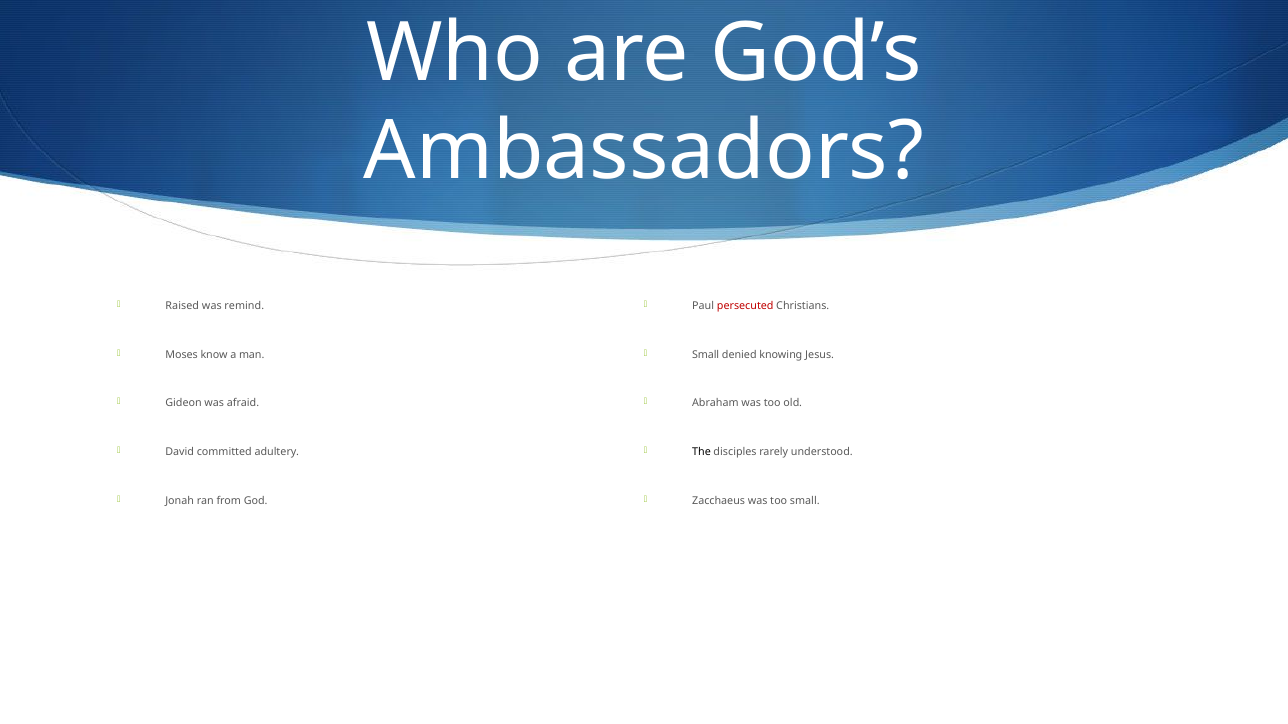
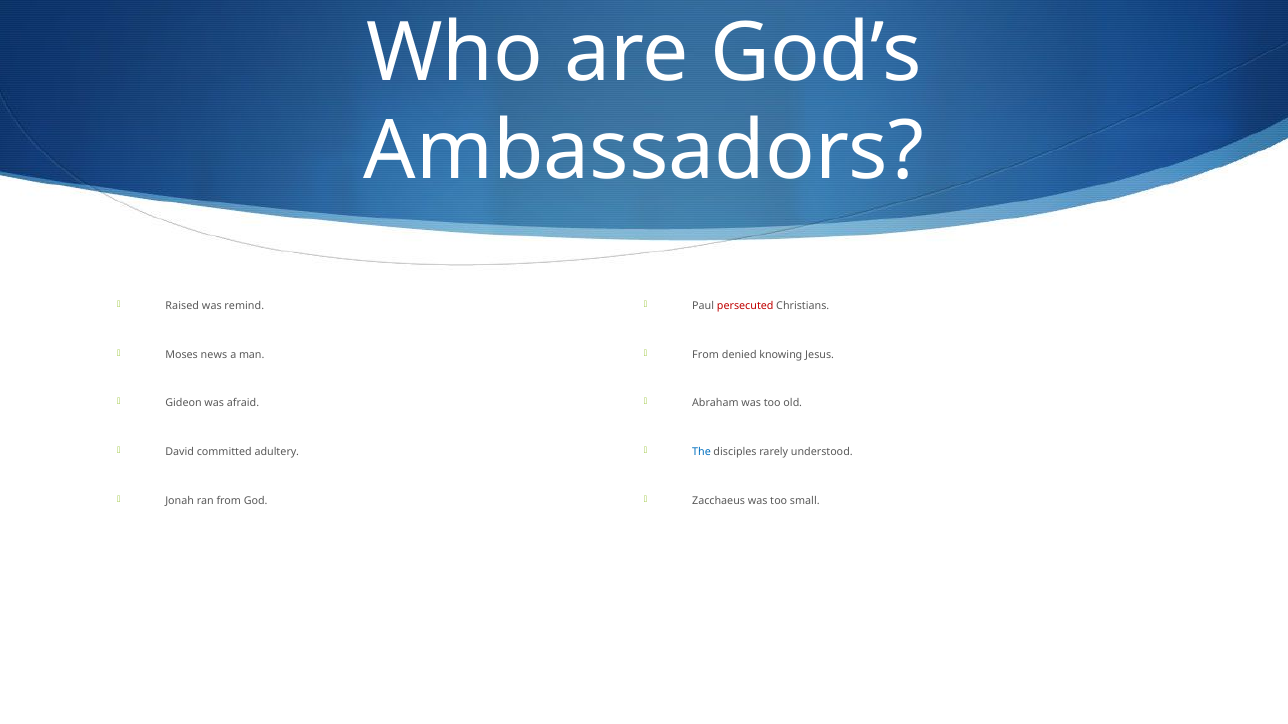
know: know -> news (214, 355)
Small: Small -> From (706, 355)
The colour: black -> blue (702, 452)
